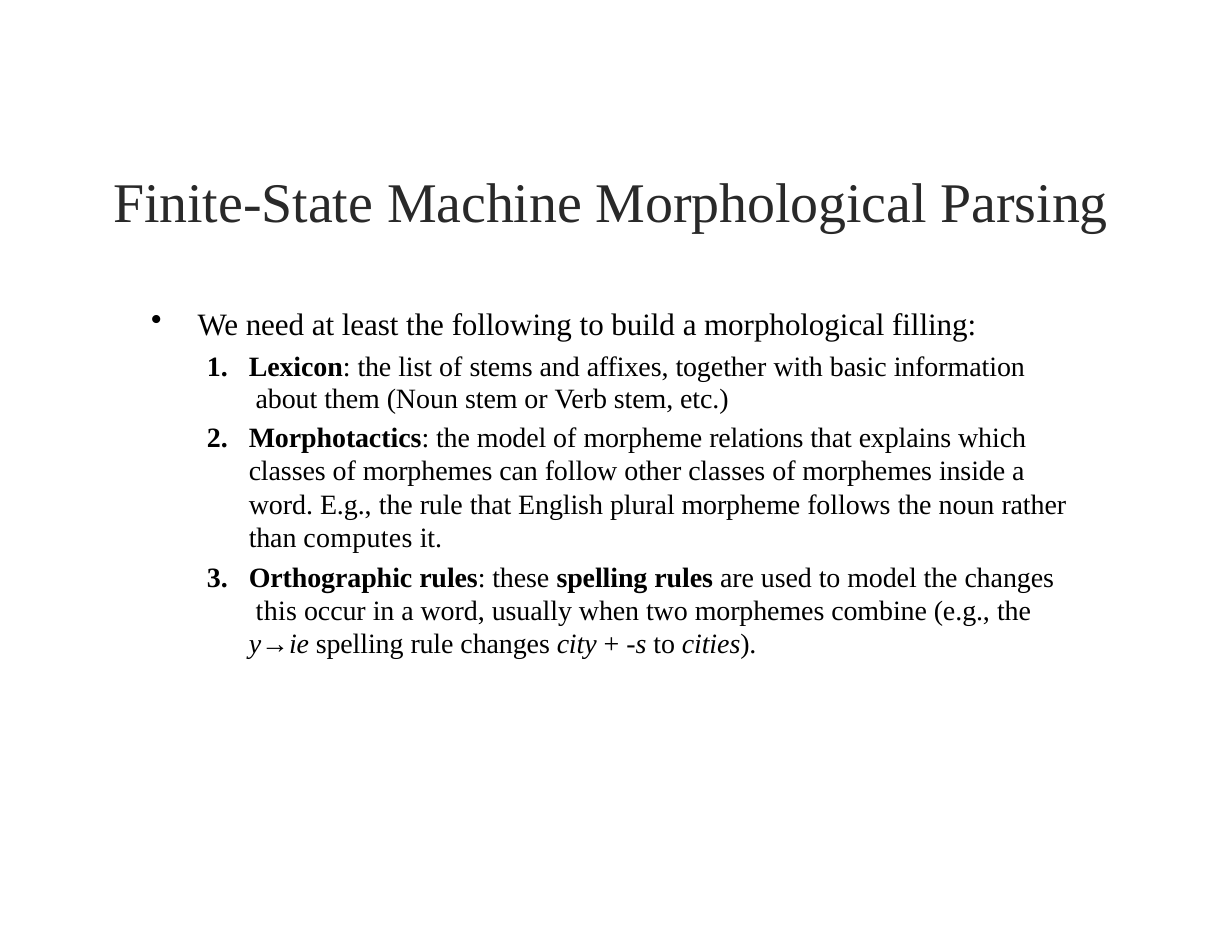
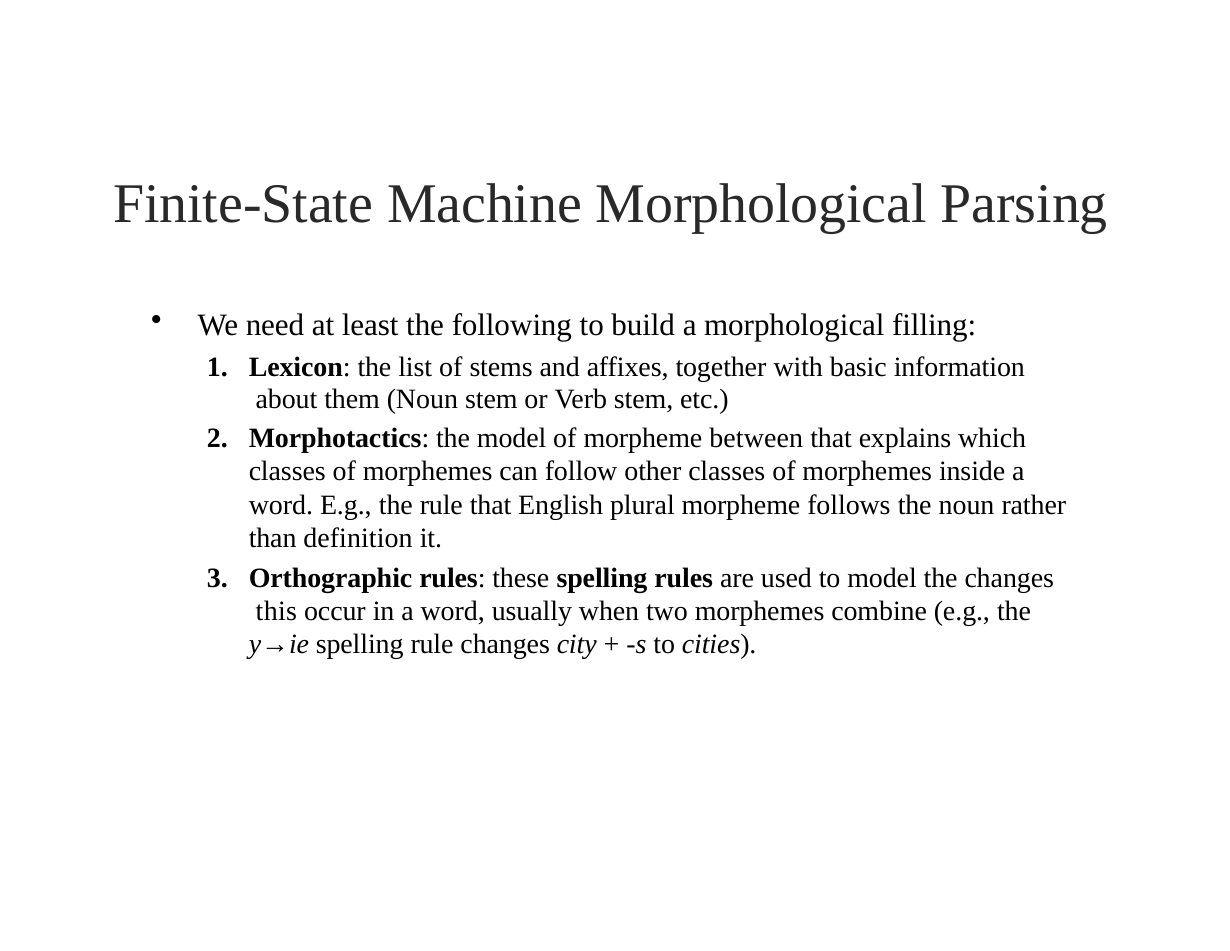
relations: relations -> between (756, 438)
computes: computes -> definition (358, 538)
